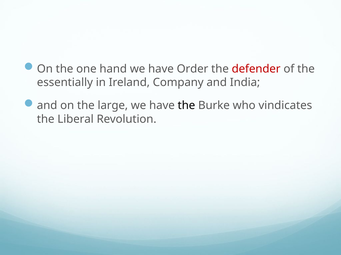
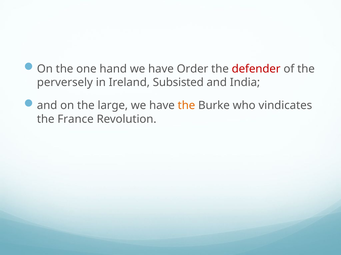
essentially: essentially -> perversely (65, 83)
Company: Company -> Subsisted (178, 83)
the colour: black -> orange (186, 106)
Liberal: Liberal -> France (75, 119)
